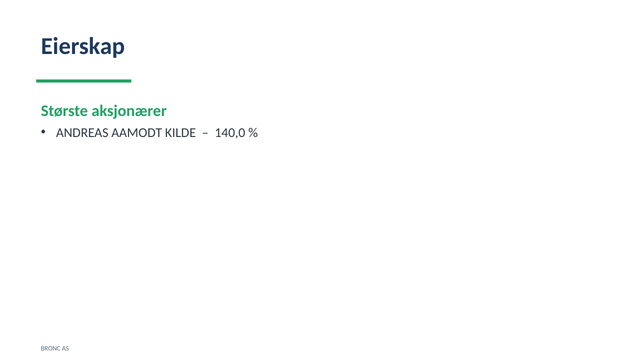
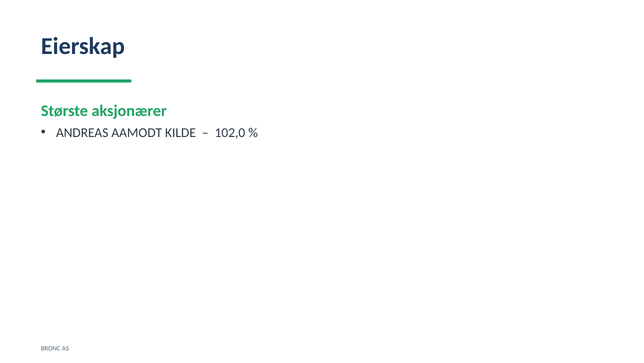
140,0: 140,0 -> 102,0 (230, 132)
